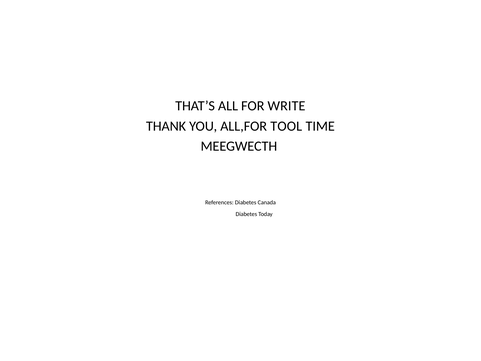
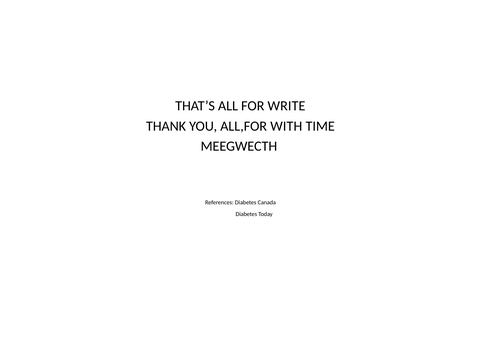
TOOL: TOOL -> WITH (286, 126)
